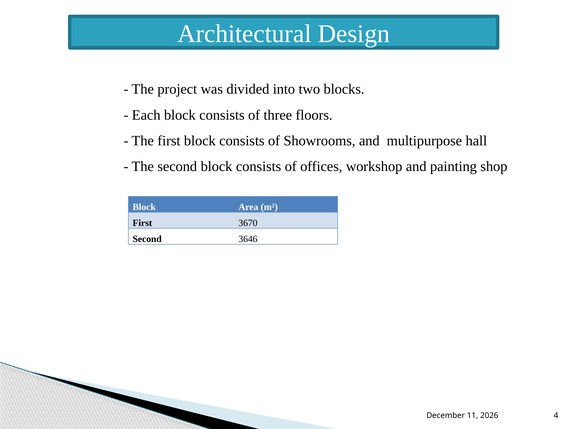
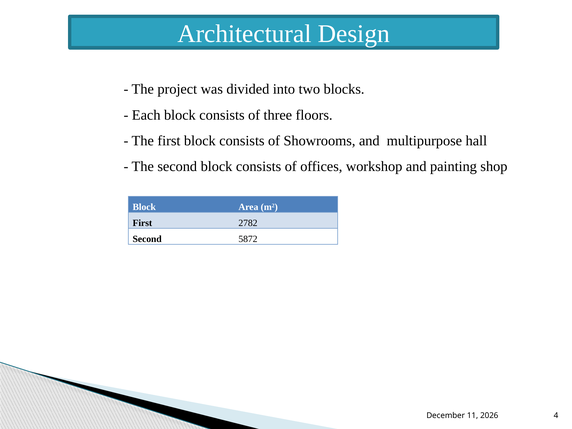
3670: 3670 -> 2782 (248, 223)
3646: 3646 -> 5872 (248, 239)
